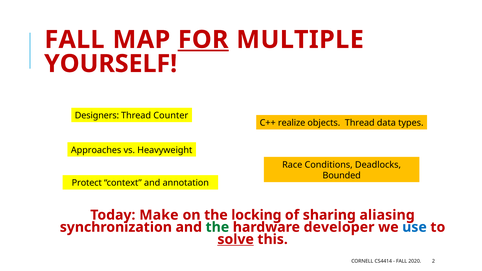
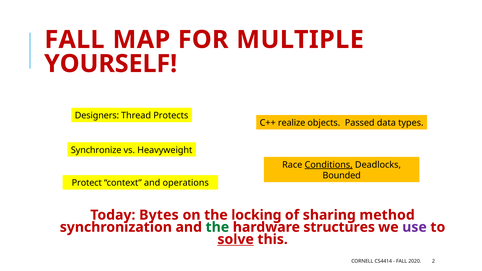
FOR underline: present -> none (203, 40)
Counter: Counter -> Protects (171, 116)
objects Thread: Thread -> Passed (360, 123)
Approaches: Approaches -> Synchronize (96, 150)
Conditions underline: none -> present (329, 165)
annotation: annotation -> operations (186, 183)
Make: Make -> Bytes (159, 215)
aliasing: aliasing -> method (387, 215)
developer: developer -> structures (339, 227)
use colour: blue -> purple (415, 227)
